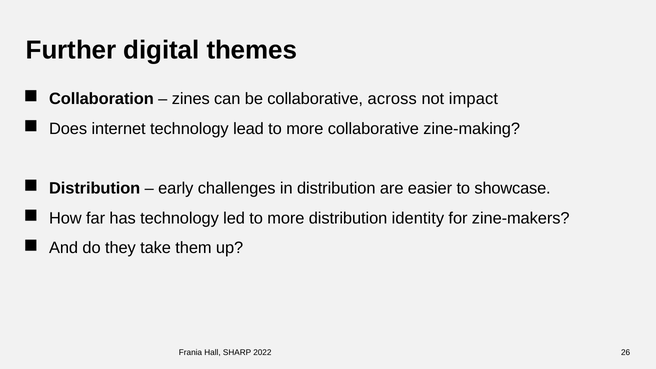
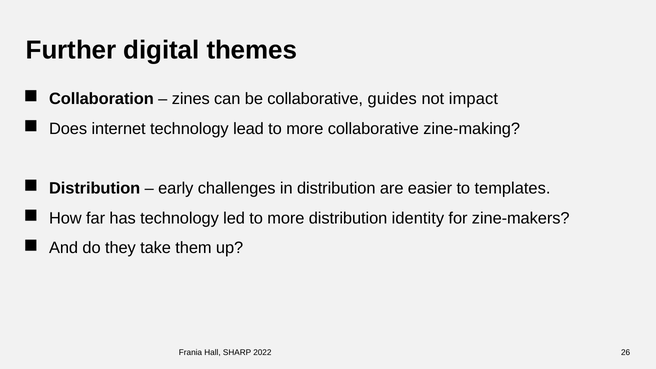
across: across -> guides (392, 99)
showcase: showcase -> templates (512, 188)
